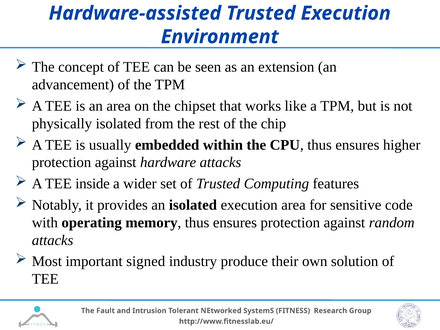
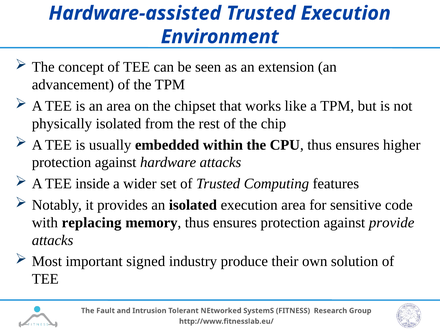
operating: operating -> replacing (92, 223)
random: random -> provide (392, 223)
